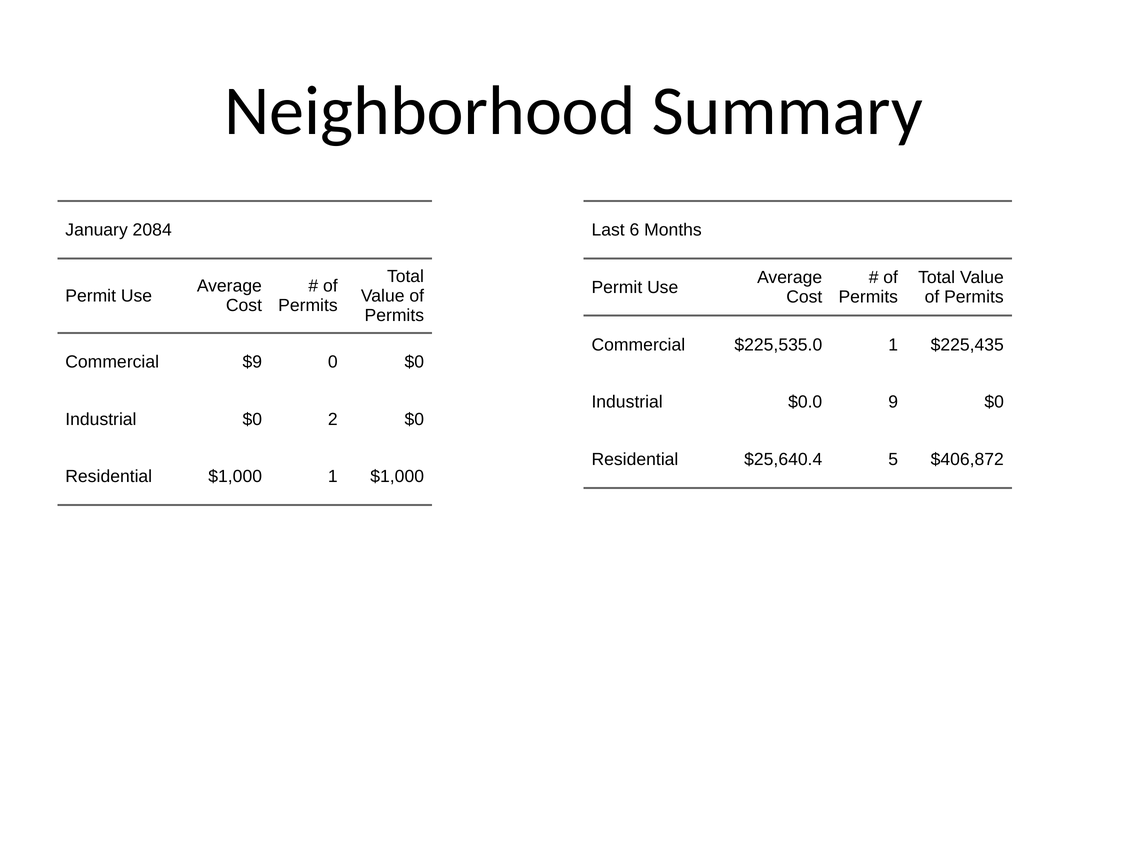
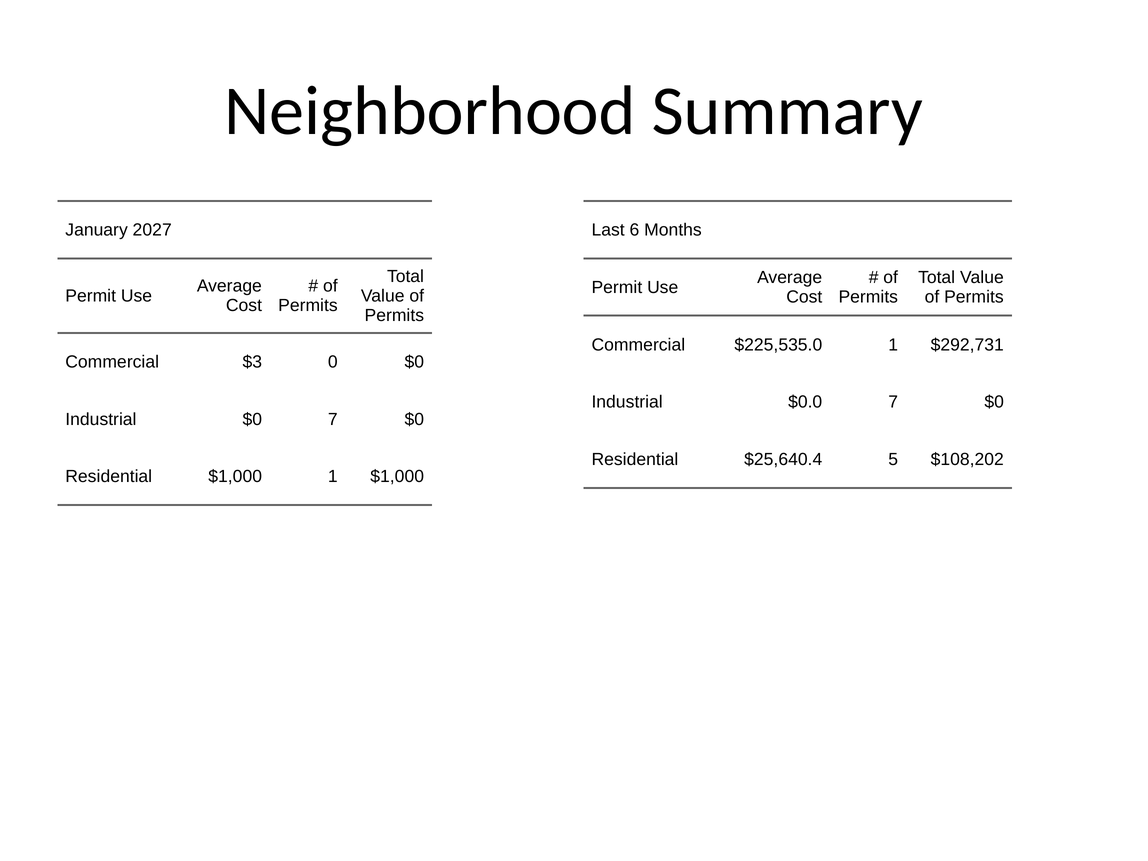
2084: 2084 -> 2027 (152, 230)
$225,435: $225,435 -> $292,731 (967, 345)
$9: $9 -> $3 (252, 362)
$0.0 9: 9 -> 7 (893, 402)
$0 2: 2 -> 7 (333, 419)
$406,872: $406,872 -> $108,202 (967, 460)
